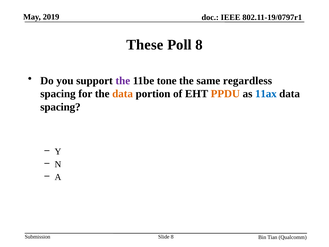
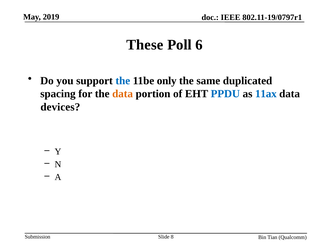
Poll 8: 8 -> 6 (199, 45)
the colour: purple -> blue (123, 81)
tone: tone -> only (167, 81)
regardless: regardless -> duplicated (248, 81)
PPDU colour: orange -> blue (225, 94)
spacing: spacing -> devices (60, 107)
